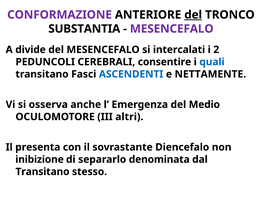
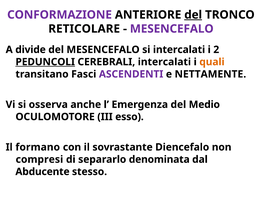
SUBSTANTIA: SUBSTANTIA -> RETICOLARE (84, 29)
PEDUNCOLI underline: none -> present (45, 62)
CEREBRALI consentire: consentire -> intercalati (164, 62)
quali colour: blue -> orange (212, 62)
ASCENDENTI colour: blue -> purple (131, 74)
altri: altri -> esso (129, 116)
presenta: presenta -> formano (38, 147)
inibizione: inibizione -> compresi (39, 159)
Transitano: Transitano -> Abducente (42, 171)
